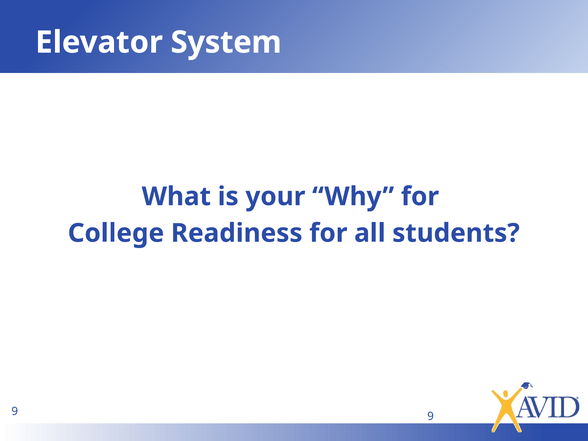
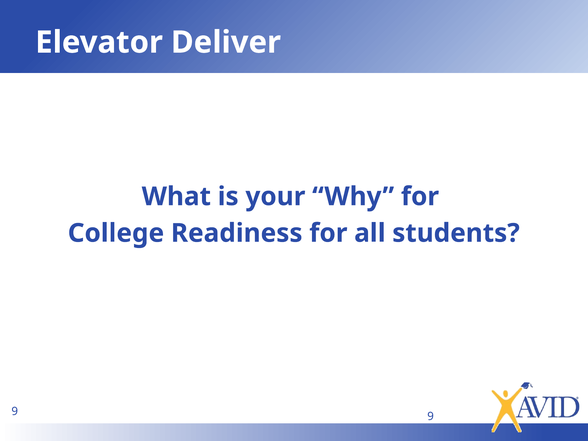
System: System -> Deliver (226, 42)
